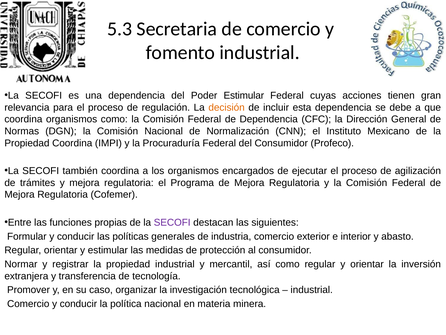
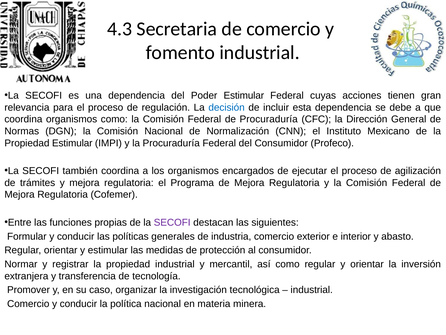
5.3: 5.3 -> 4.3 (120, 29)
decisión colour: orange -> blue (227, 107)
de Dependencia: Dependencia -> Procuraduría (269, 119)
Propiedad Coordina: Coordina -> Estimular (72, 143)
